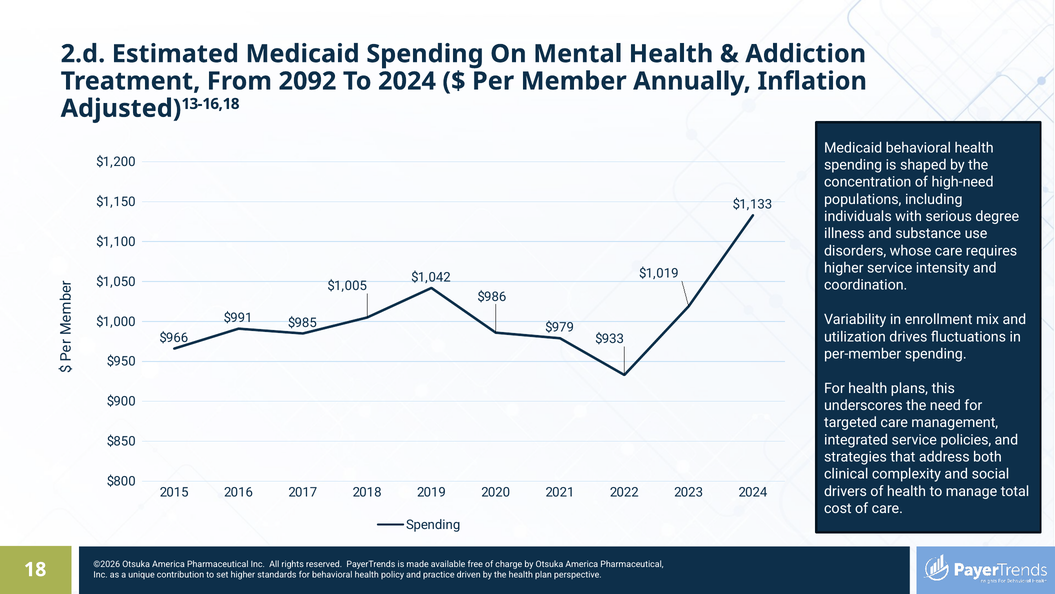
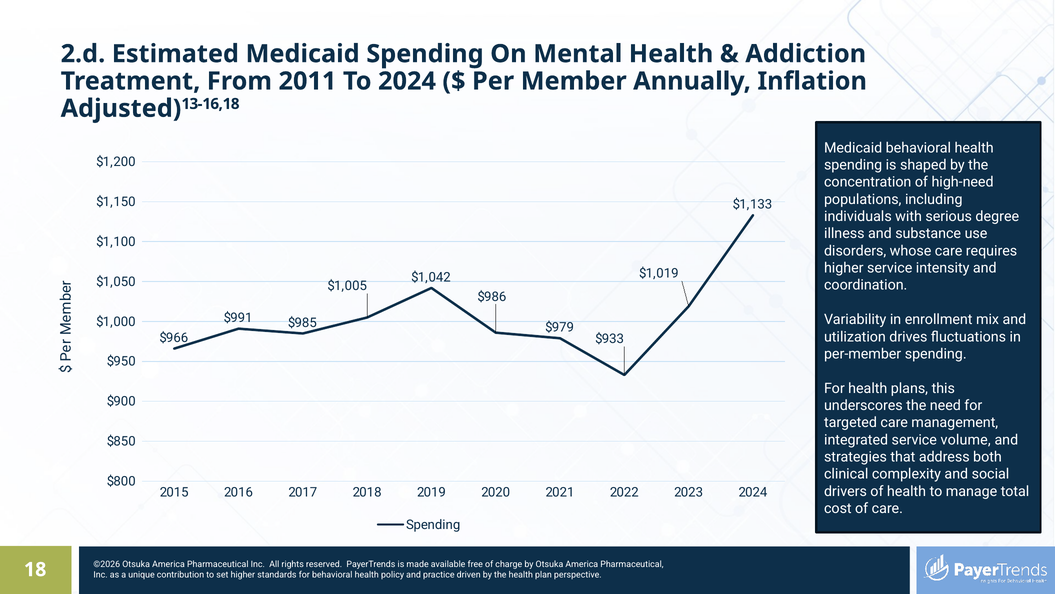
2092: 2092 -> 2011 (307, 81)
policies: policies -> volume (966, 439)
